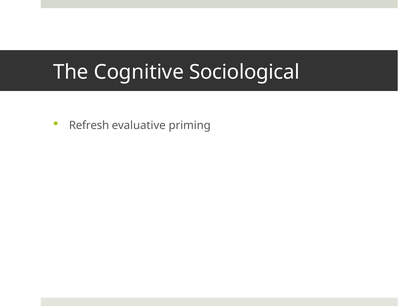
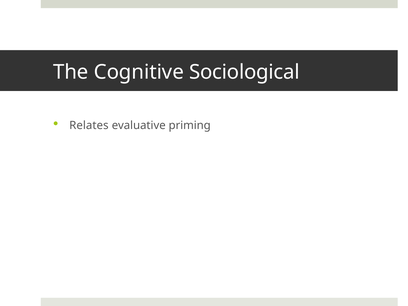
Refresh: Refresh -> Relates (89, 125)
